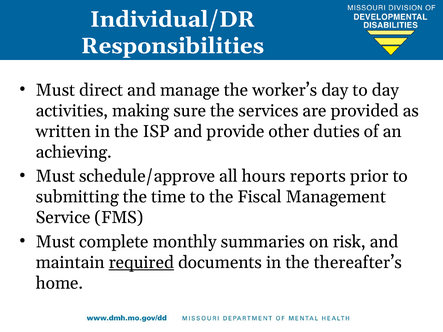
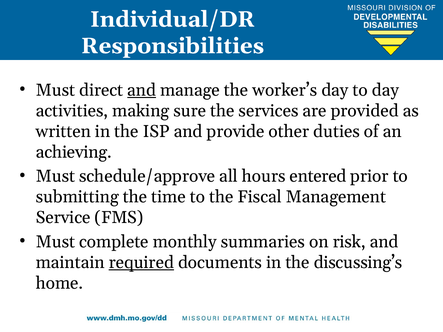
and underline: none -> present (142, 90)
reports: reports -> entered (318, 176)
thereafter’s: thereafter’s -> discussing’s (358, 263)
